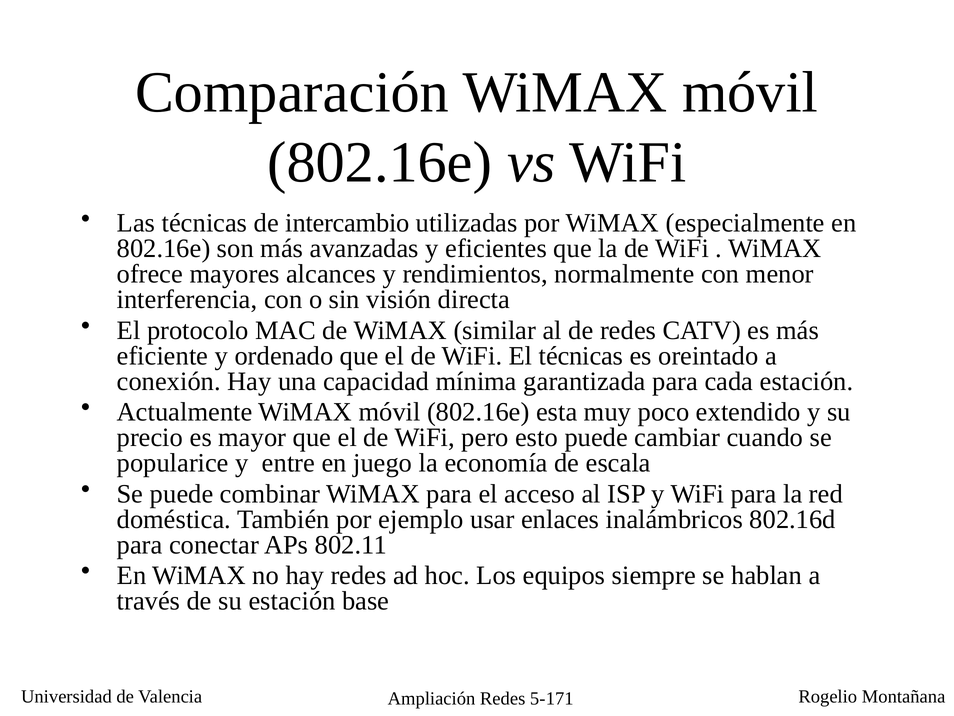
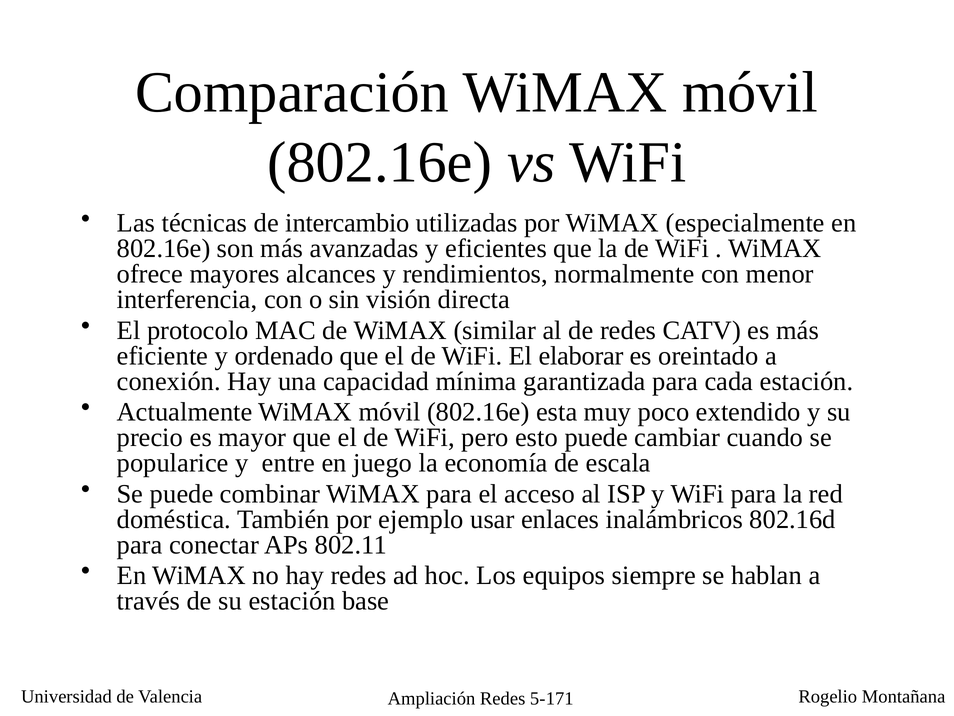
El técnicas: técnicas -> elaborar (581, 356)
